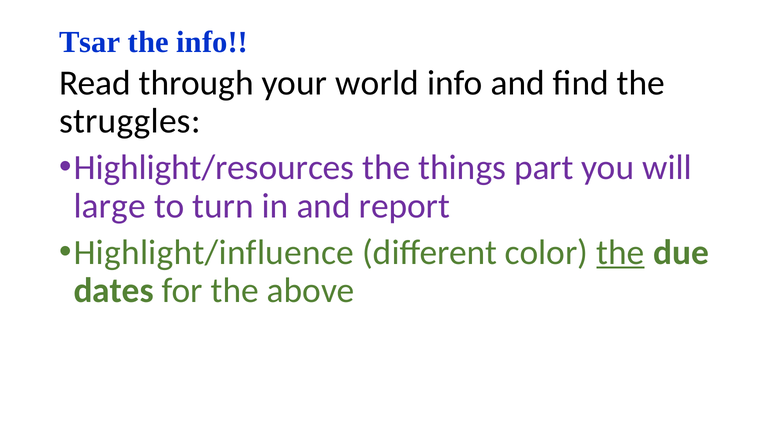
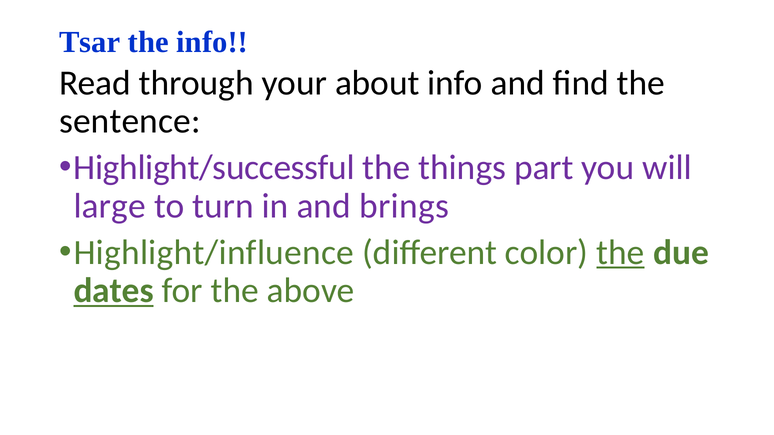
world: world -> about (377, 83)
struggles: struggles -> sentence (130, 121)
Highlight/resources: Highlight/resources -> Highlight/successful (214, 168)
report: report -> brings (404, 206)
dates underline: none -> present (114, 291)
